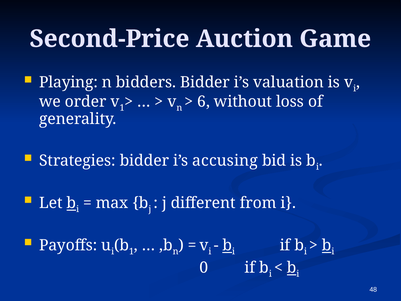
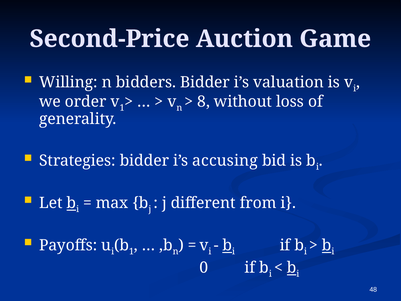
Playing: Playing -> Willing (68, 82)
6: 6 -> 8 (204, 102)
